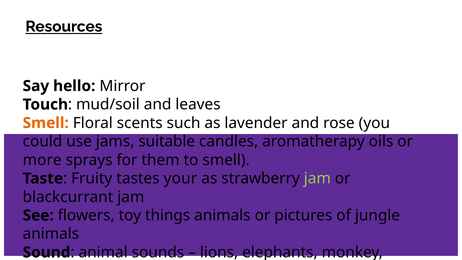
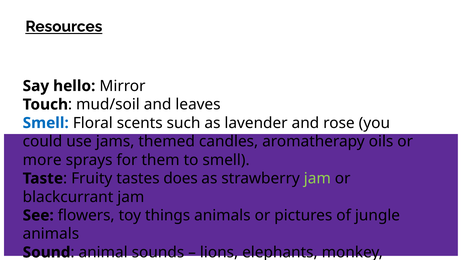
Smell colour: orange -> blue (46, 123)
suitable: suitable -> themed (167, 141)
your: your -> does (181, 178)
